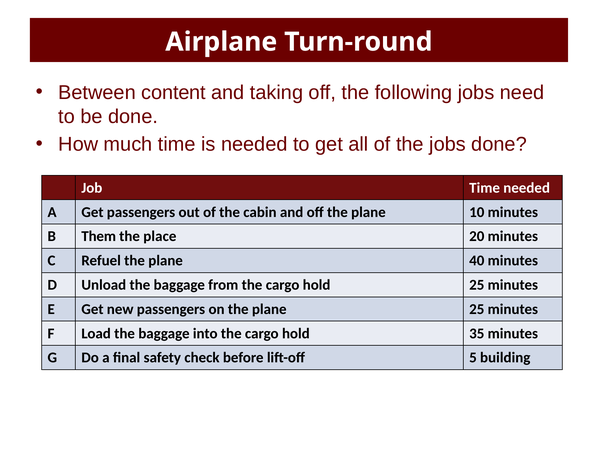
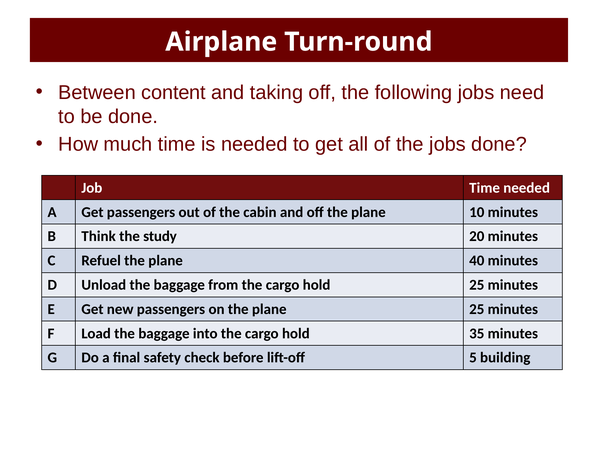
Them: Them -> Think (99, 236)
place: place -> study (160, 236)
